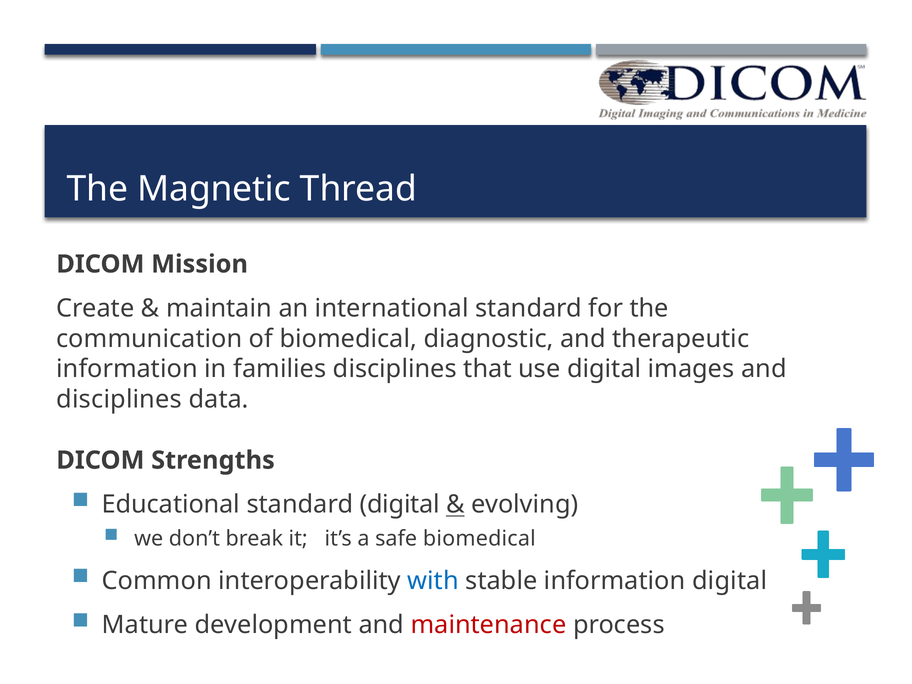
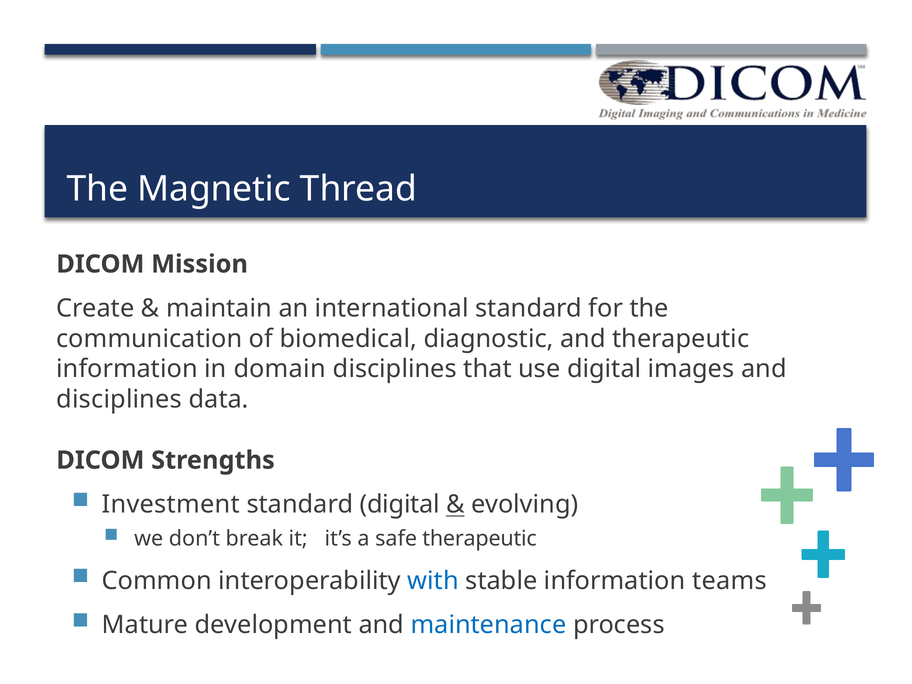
families: families -> domain (280, 369)
Educational: Educational -> Investment (171, 504)
safe biomedical: biomedical -> therapeutic (480, 539)
information digital: digital -> teams (730, 581)
maintenance colour: red -> blue (489, 625)
